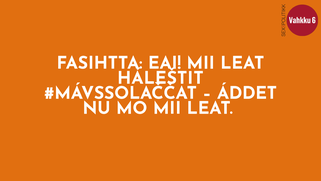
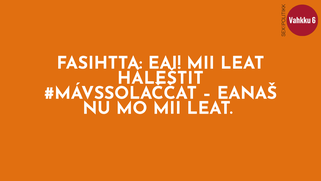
ÁDDET: ÁDDET -> EANAŠ (247, 93)
